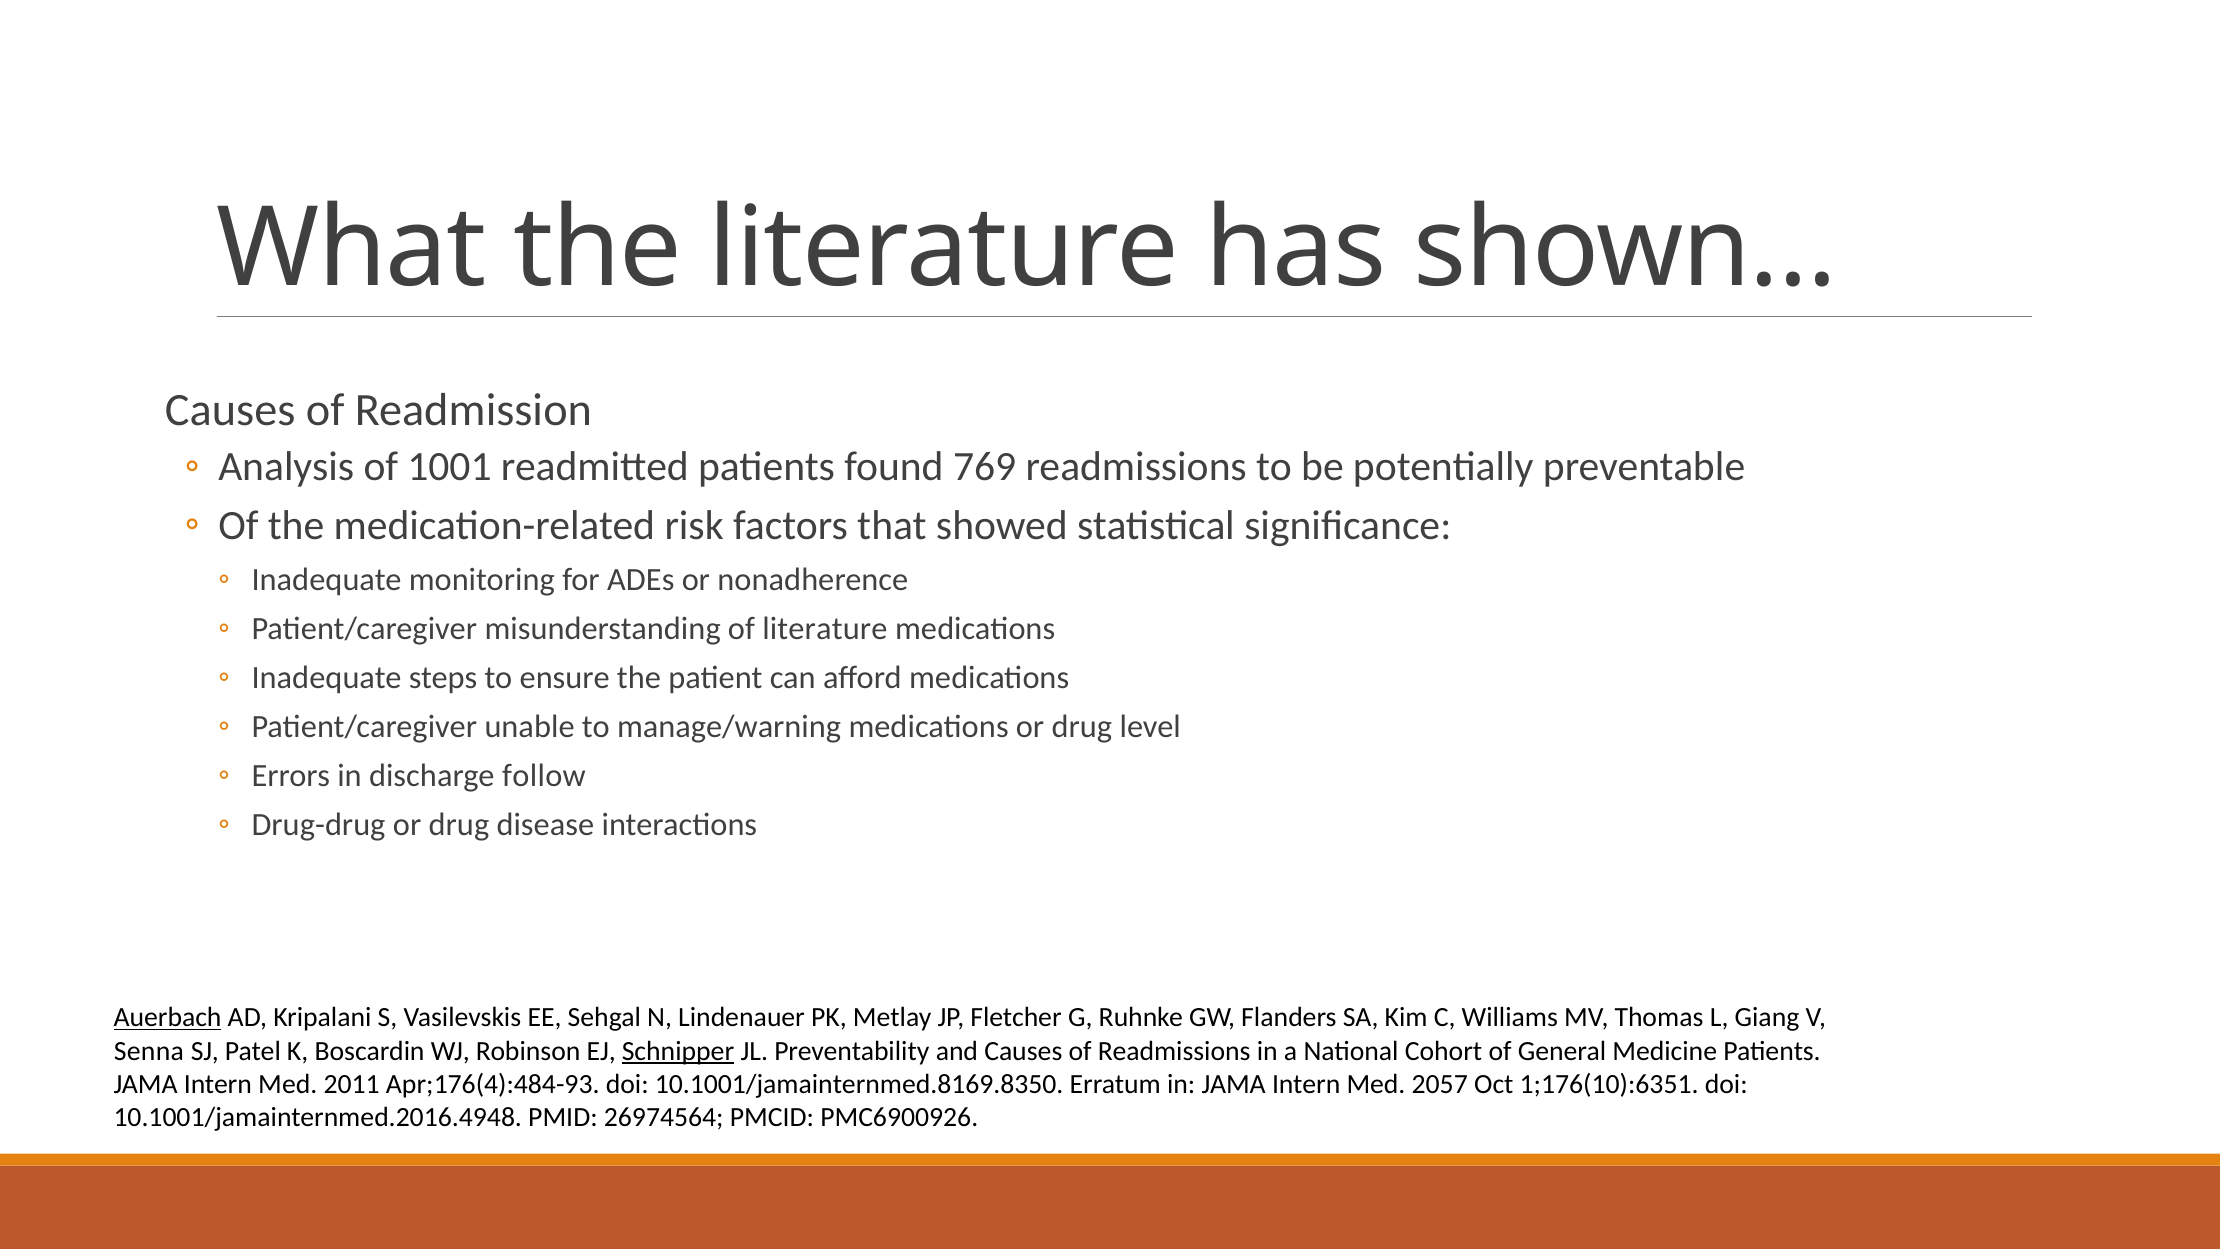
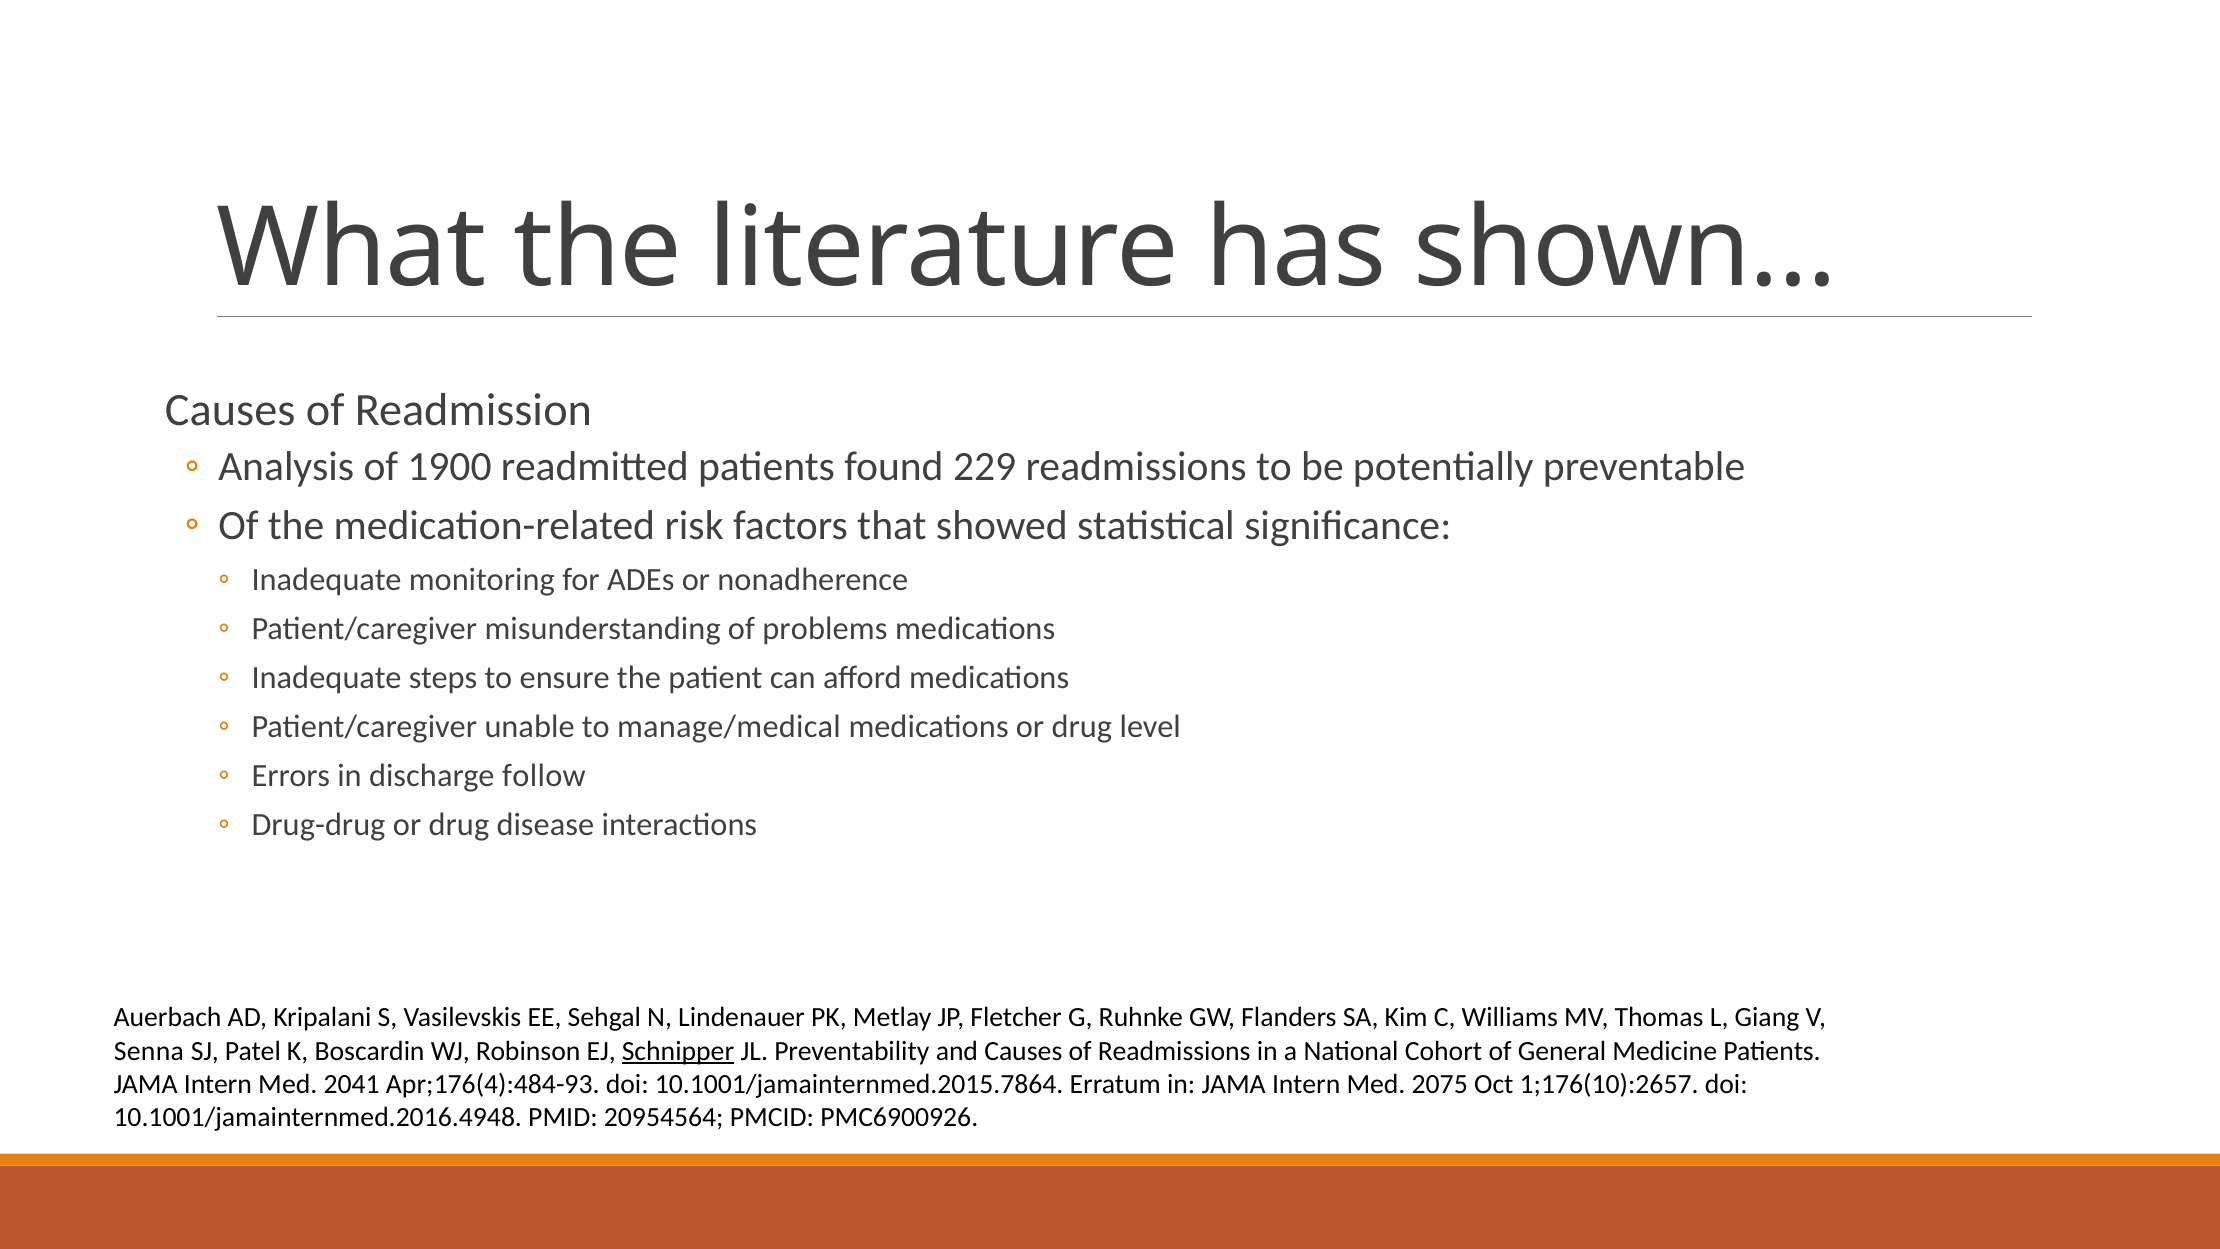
1001: 1001 -> 1900 (449, 467)
769: 769 -> 229 (985, 467)
of literature: literature -> problems (825, 629)
manage/warning: manage/warning -> manage/medical (729, 727)
Auerbach underline: present -> none (168, 1017)
2011: 2011 -> 2041 (352, 1084)
10.1001/jamainternmed.8169.8350: 10.1001/jamainternmed.8169.8350 -> 10.1001/jamainternmed.2015.7864 (859, 1084)
2057: 2057 -> 2075 (1440, 1084)
1;176(10):6351: 1;176(10):6351 -> 1;176(10):2657 (1609, 1084)
26974564: 26974564 -> 20954564 (664, 1117)
